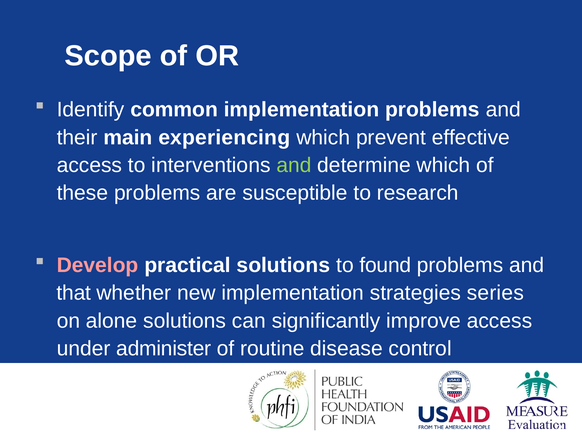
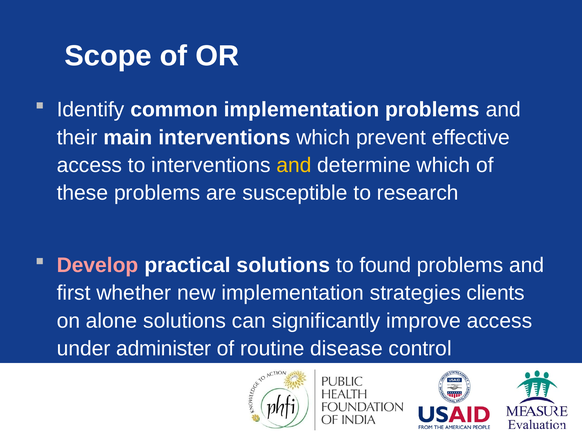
main experiencing: experiencing -> interventions (224, 138)
and colour: light green -> yellow (294, 165)
that: that -> first (74, 293)
series: series -> clients (496, 293)
